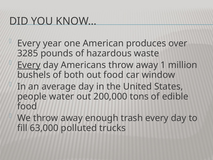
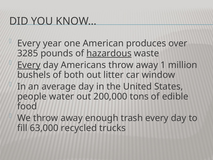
hazardous underline: none -> present (109, 53)
out food: food -> litter (114, 75)
polluted: polluted -> recycled (79, 128)
